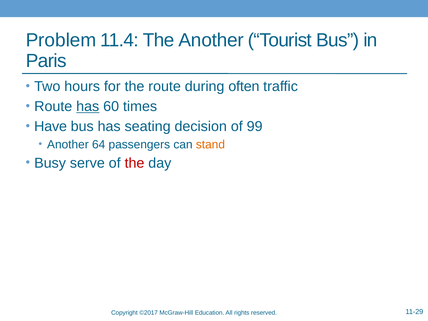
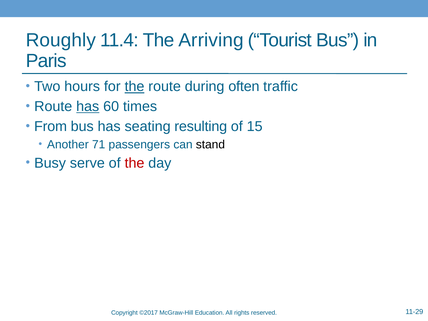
Problem: Problem -> Roughly (61, 40)
The Another: Another -> Arriving (211, 40)
the underline: none -> present (134, 87)
Have: Have -> From (51, 127)
decision: decision -> resulting (201, 127)
99: 99 -> 15 (255, 127)
64: 64 -> 71 (99, 144)
stand colour: orange -> black (210, 144)
